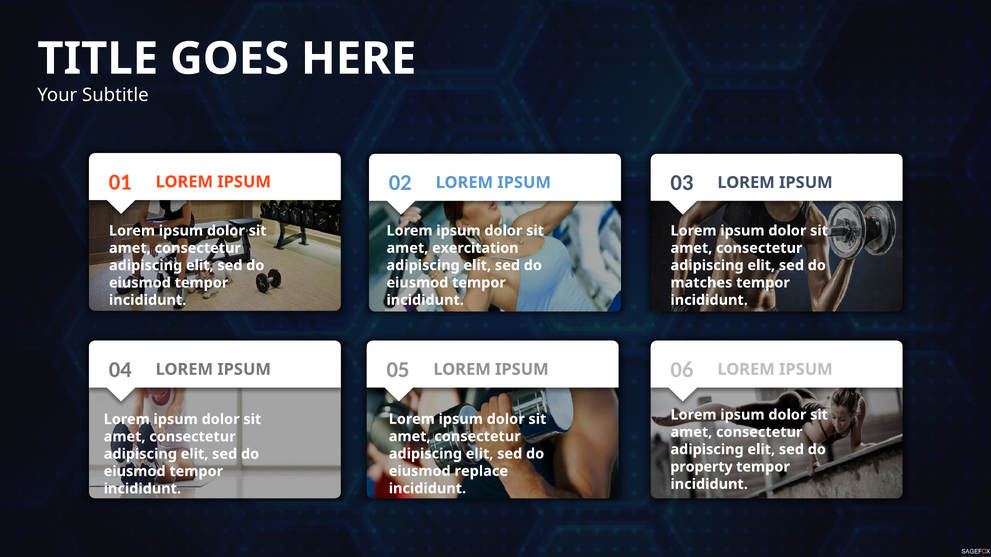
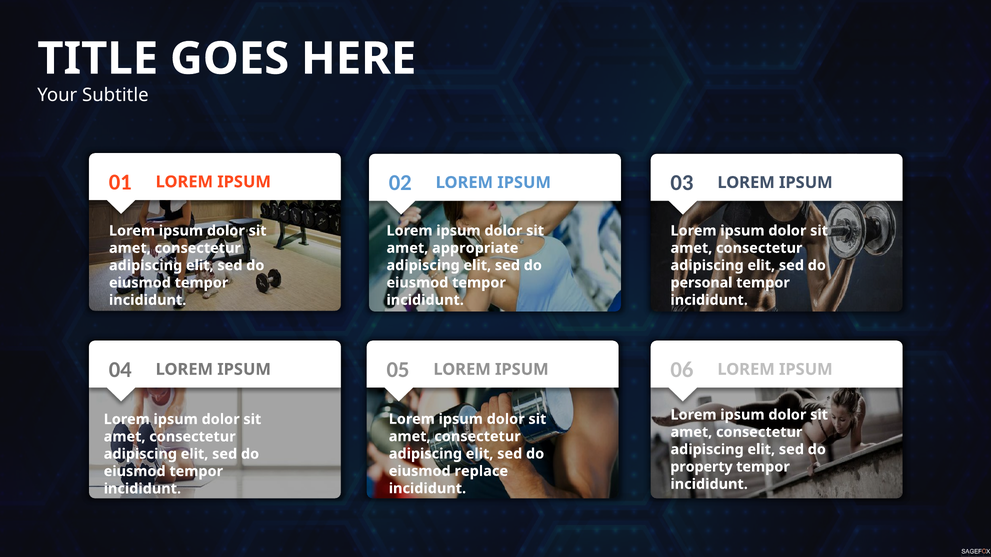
exercitation: exercitation -> appropriate (475, 248)
matches: matches -> personal (701, 283)
